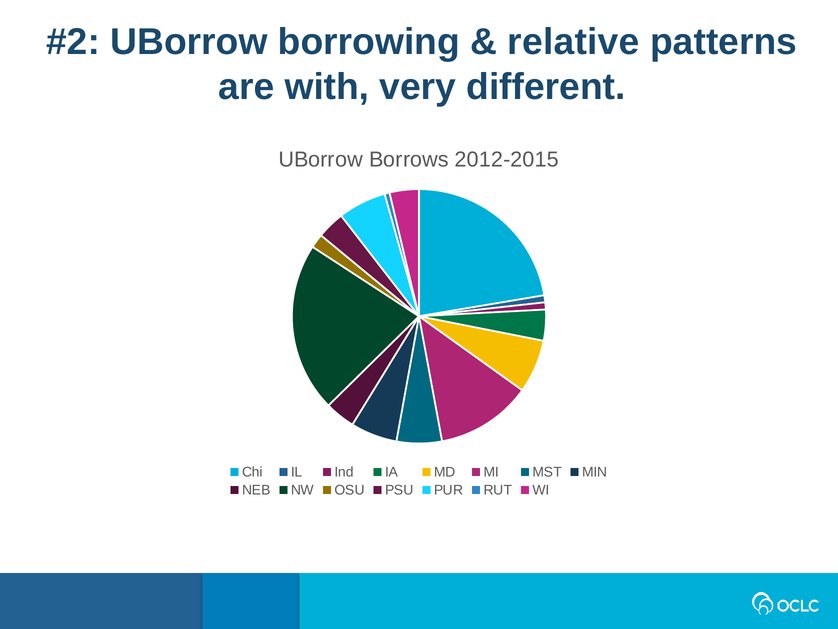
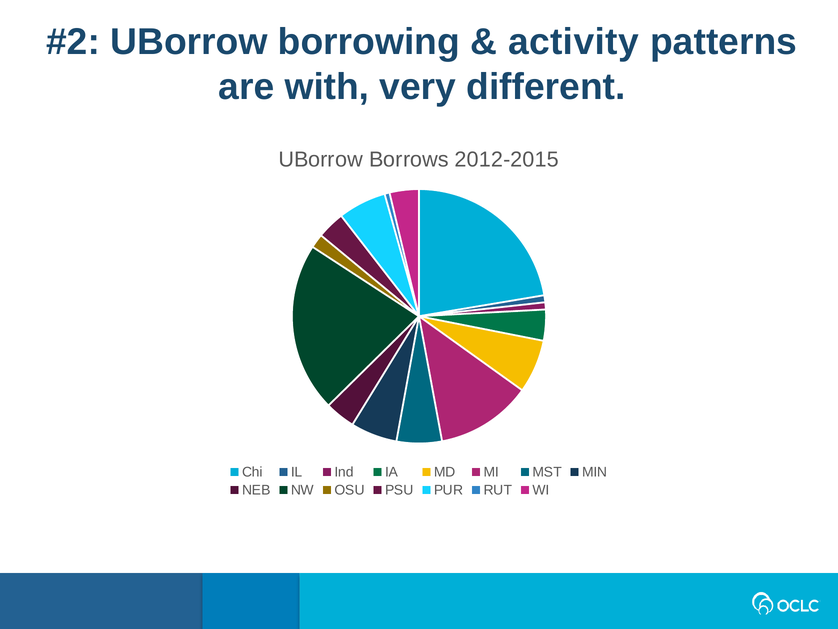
relative: relative -> activity (573, 42)
